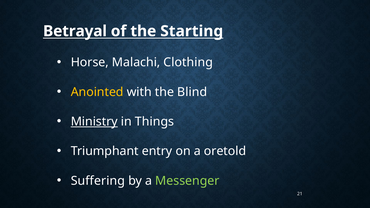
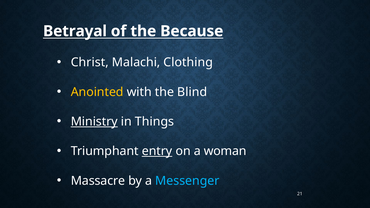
Starting: Starting -> Because (192, 31)
Horse: Horse -> Christ (90, 62)
entry underline: none -> present (157, 151)
oretold: oretold -> woman (225, 151)
Suffering: Suffering -> Massacre (98, 181)
Messenger colour: light green -> light blue (187, 181)
